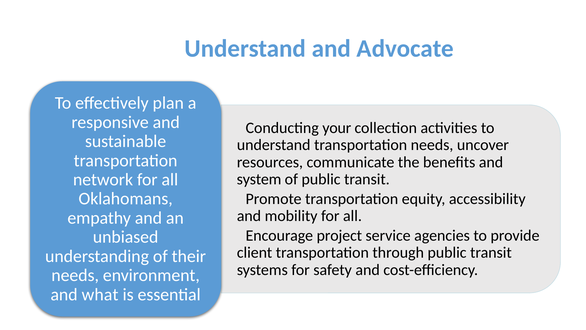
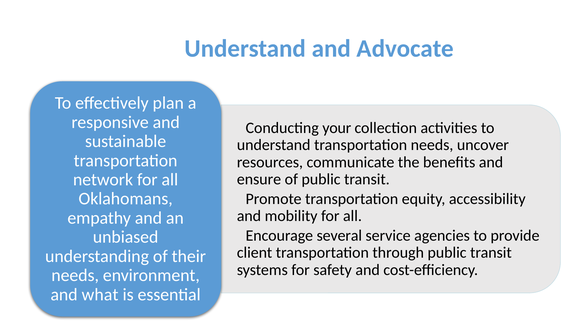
system: system -> ensure (259, 179)
project: project -> several (339, 235)
